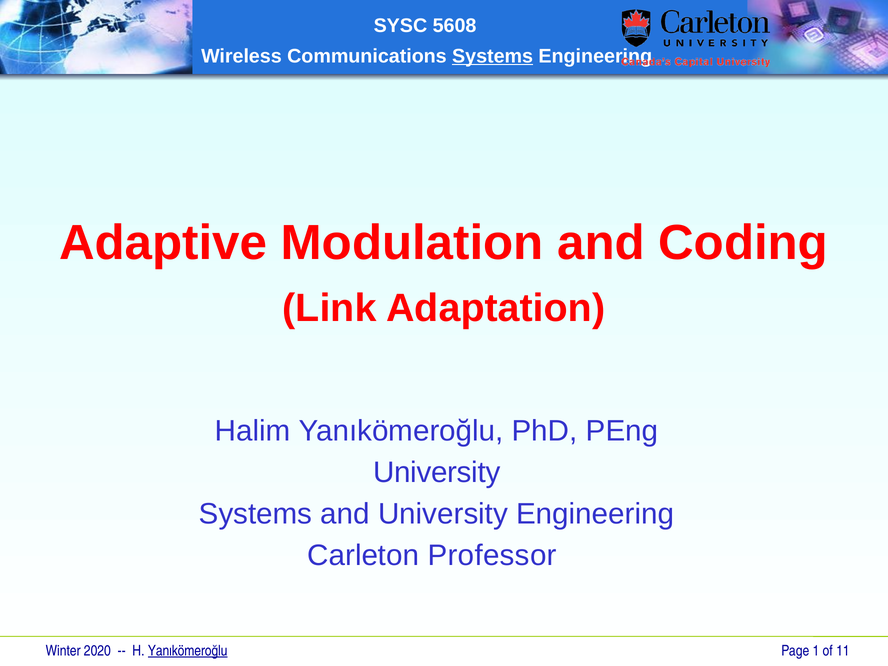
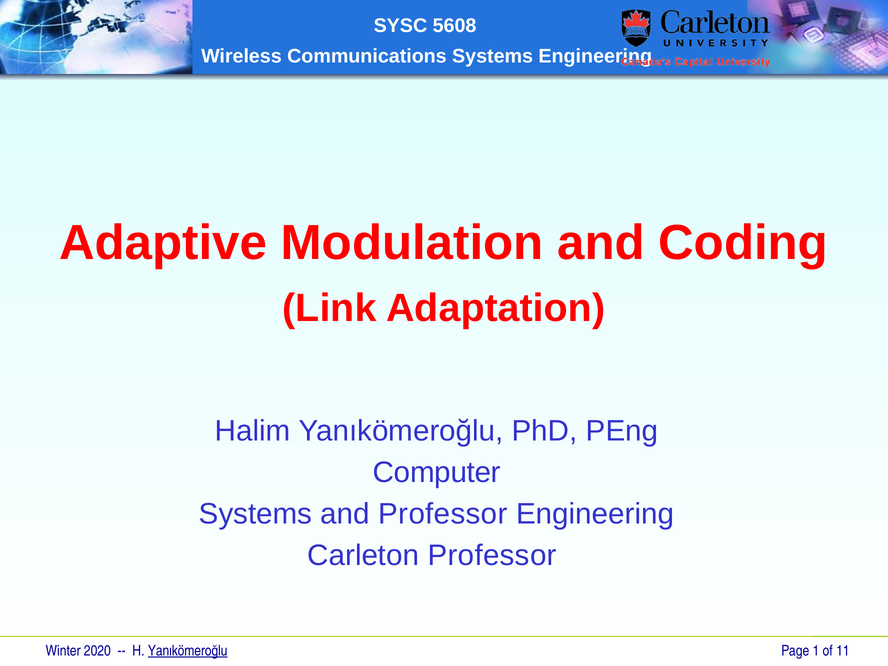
Systems underline: present -> none (493, 56)
University: University -> Computer (437, 473)
and University: University -> Professor (443, 514)
